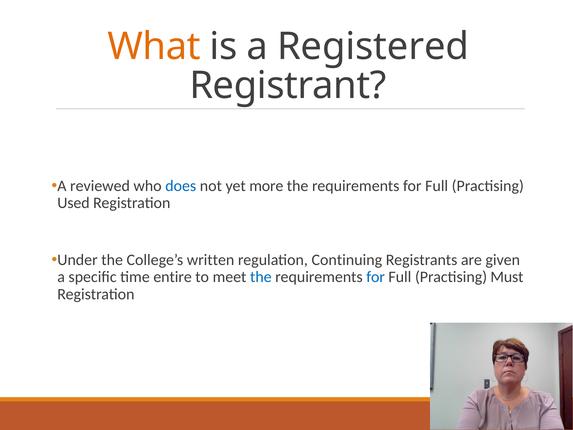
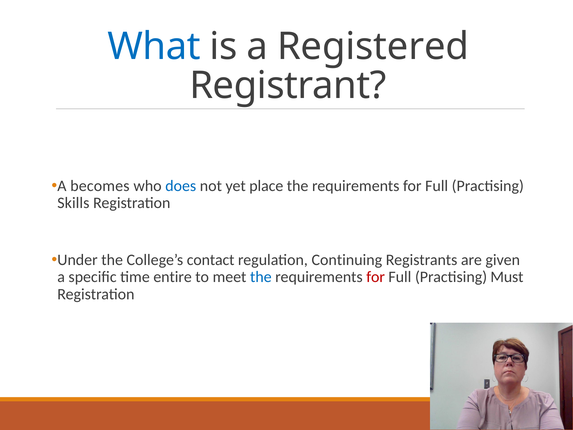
What colour: orange -> blue (154, 47)
reviewed: reviewed -> becomes (100, 186)
more: more -> place (266, 186)
Used: Used -> Skills (73, 203)
written: written -> contact (211, 260)
for colour: blue -> red (376, 277)
